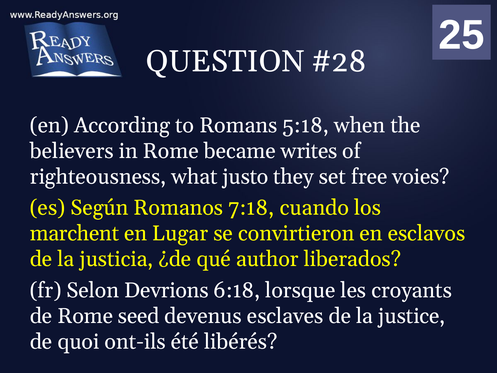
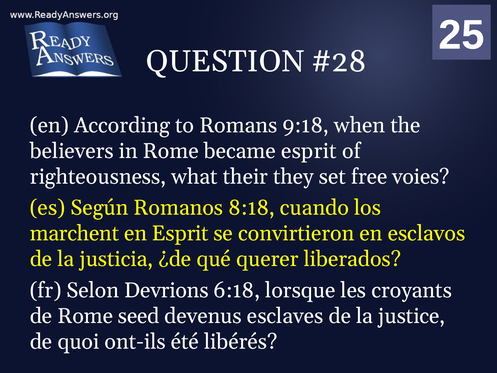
5:18: 5:18 -> 9:18 (306, 125)
became writes: writes -> esprit (309, 151)
justo: justo -> their (245, 177)
7:18: 7:18 -> 8:18 (252, 208)
en Lugar: Lugar -> Esprit (180, 233)
author: author -> querer (267, 259)
